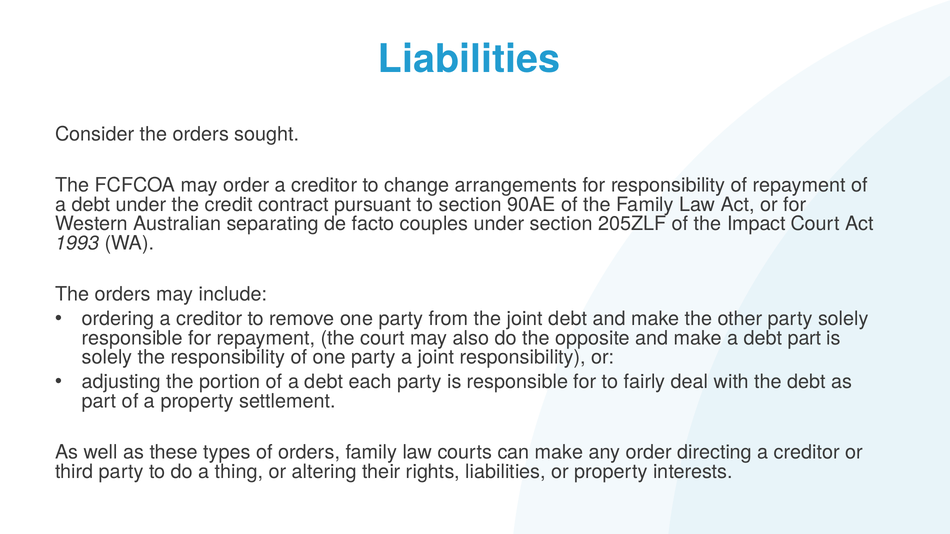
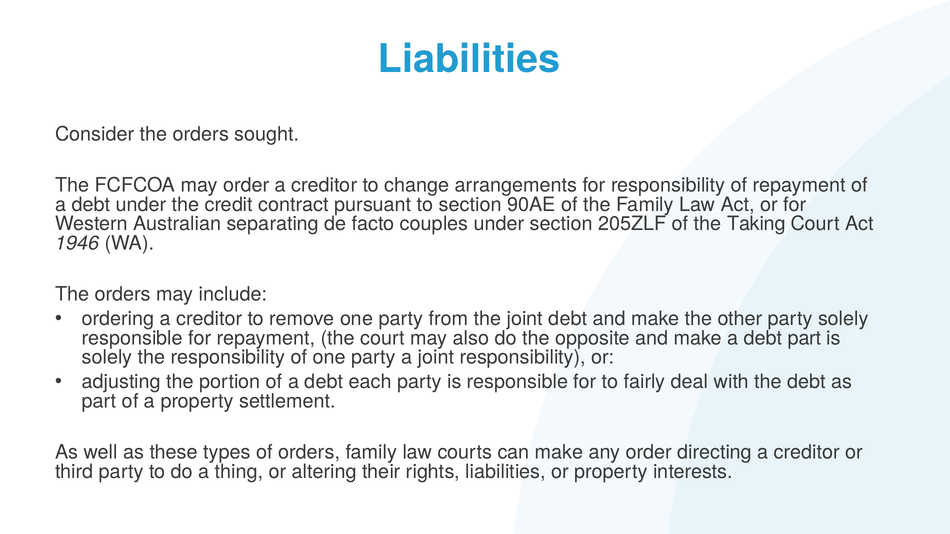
Impact: Impact -> Taking (756, 224)
1993: 1993 -> 1946 (77, 243)
